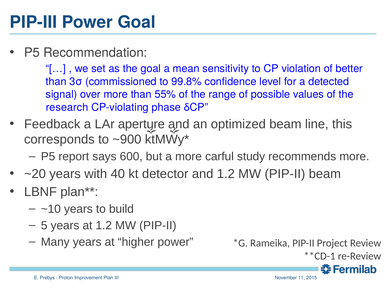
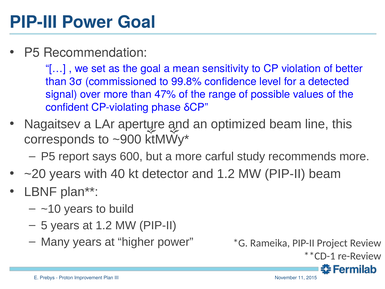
55%: 55% -> 47% (165, 94)
research: research -> confident (67, 107)
Feedback: Feedback -> Nagaitsev (52, 124)
